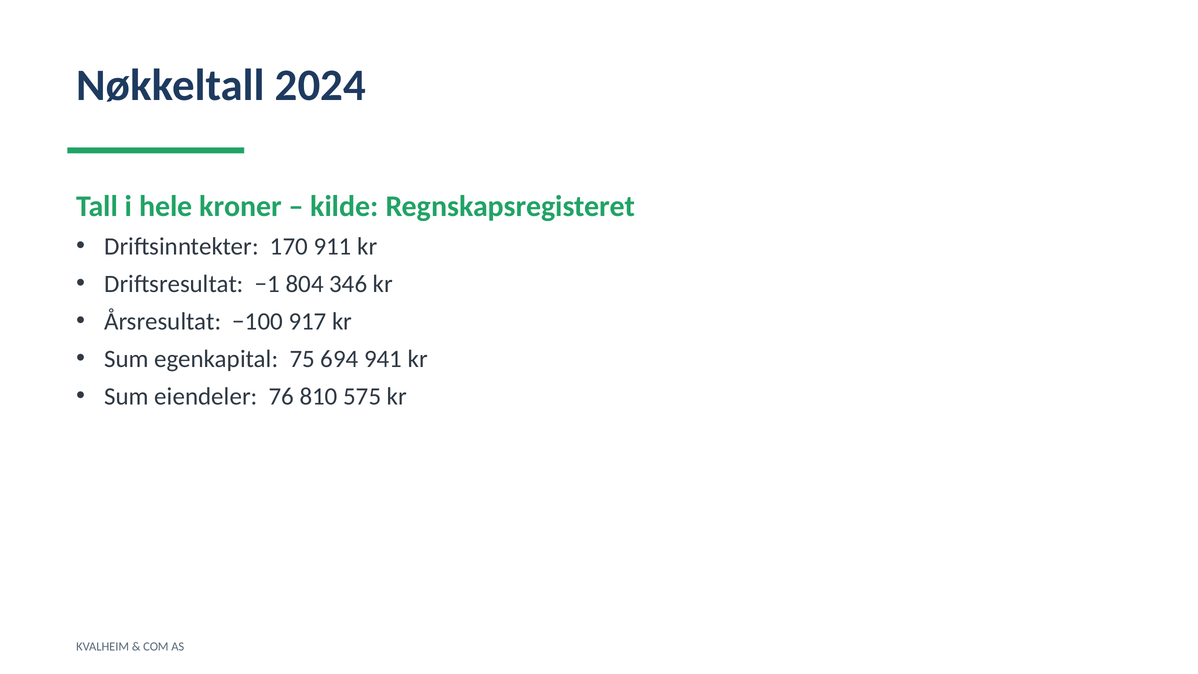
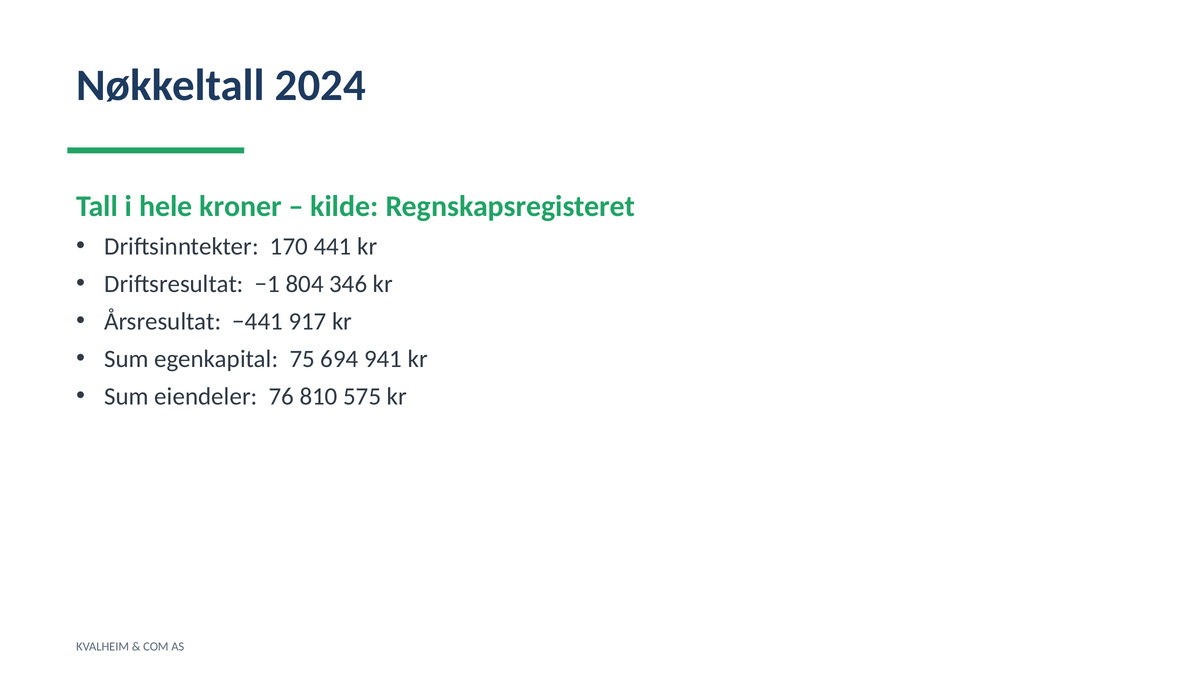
911: 911 -> 441 (333, 246)
−100: −100 -> −441 (258, 321)
